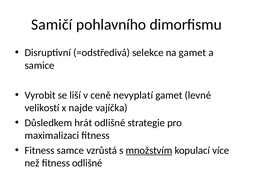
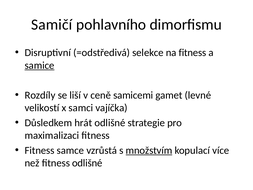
na gamet: gamet -> fitness (192, 53)
samice underline: none -> present (39, 65)
Vyrobit: Vyrobit -> Rozdíly (40, 95)
nevyplatí: nevyplatí -> samicemi (133, 95)
najde: najde -> samci (81, 108)
